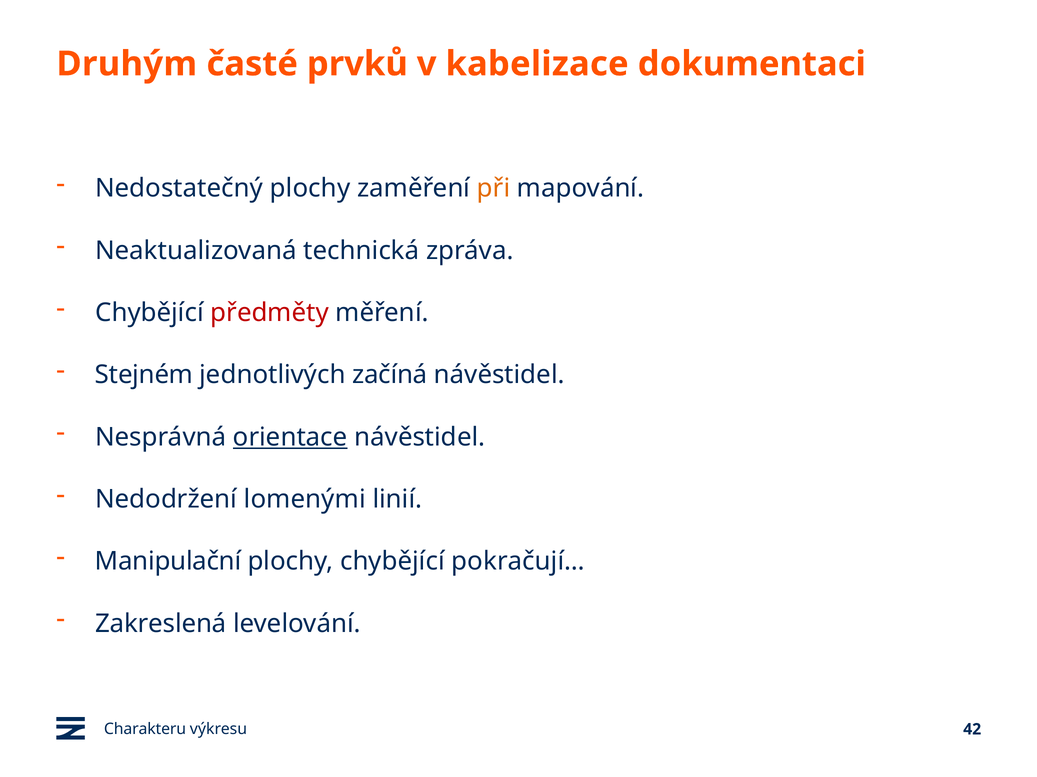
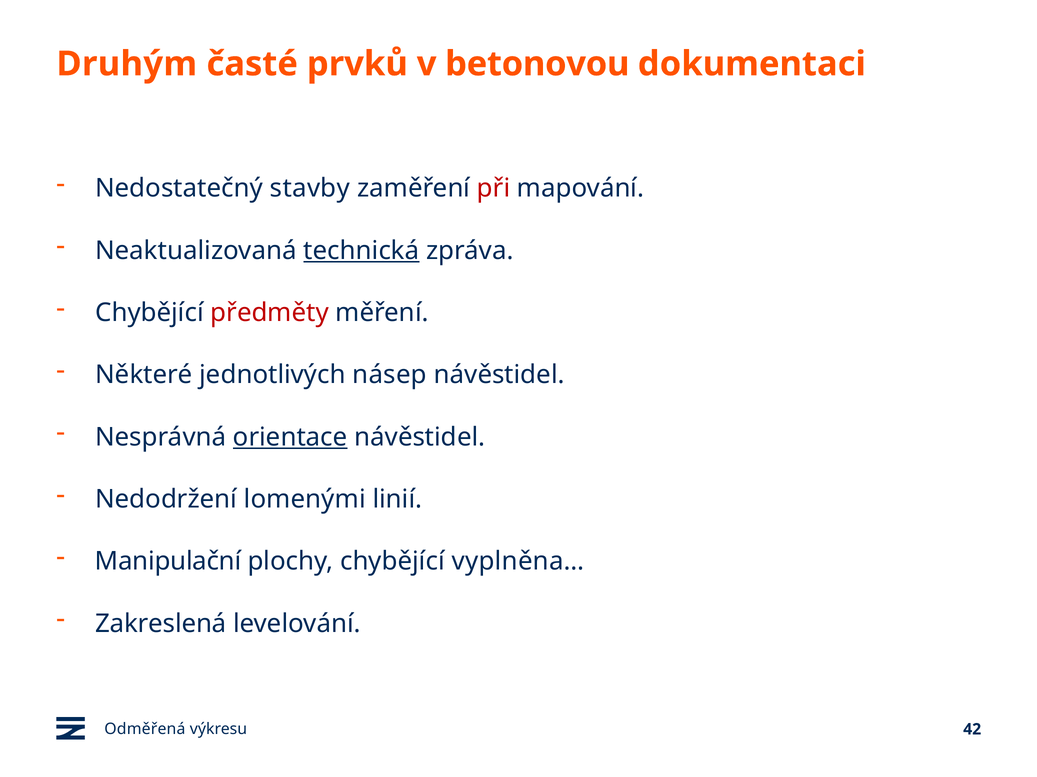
kabelizace: kabelizace -> betonovou (537, 64)
Nedostatečný plochy: plochy -> stavby (310, 189)
při colour: orange -> red (494, 189)
technická underline: none -> present (361, 251)
Stejném: Stejném -> Některé (144, 375)
začíná: začíná -> násep (390, 375)
pokračují…: pokračují… -> vyplněna… (518, 562)
Charakteru: Charakteru -> Odměřená (145, 730)
